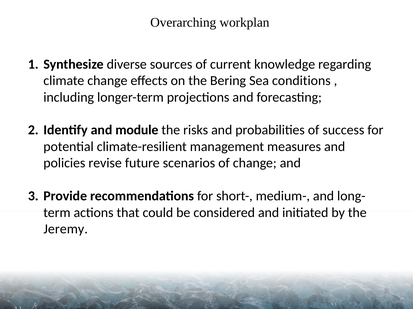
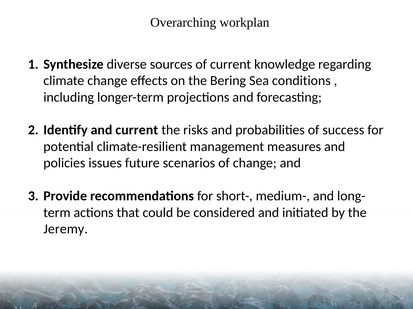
and module: module -> current (137, 130)
revise: revise -> issues (105, 163)
